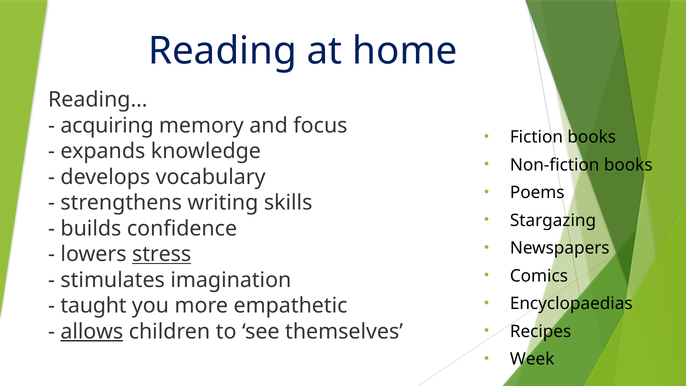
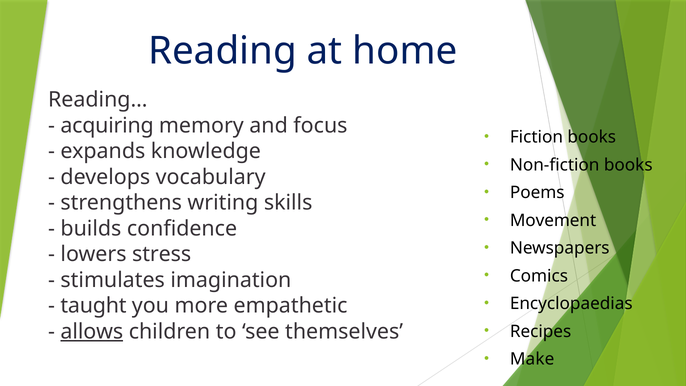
Stargazing: Stargazing -> Movement (553, 220)
stress underline: present -> none (162, 254)
Week: Week -> Make (532, 359)
